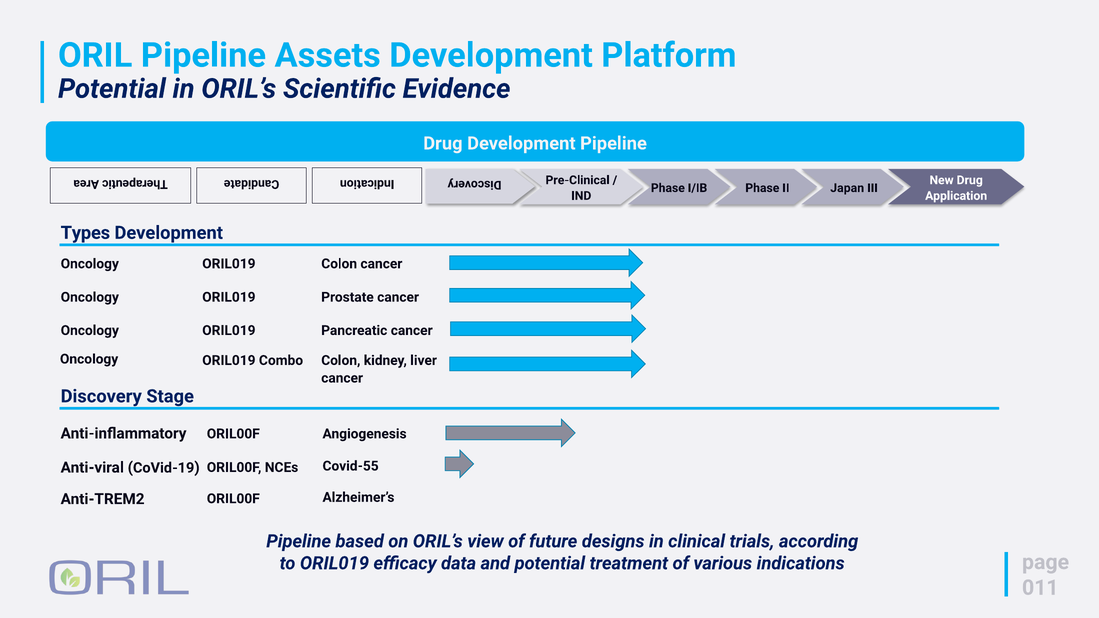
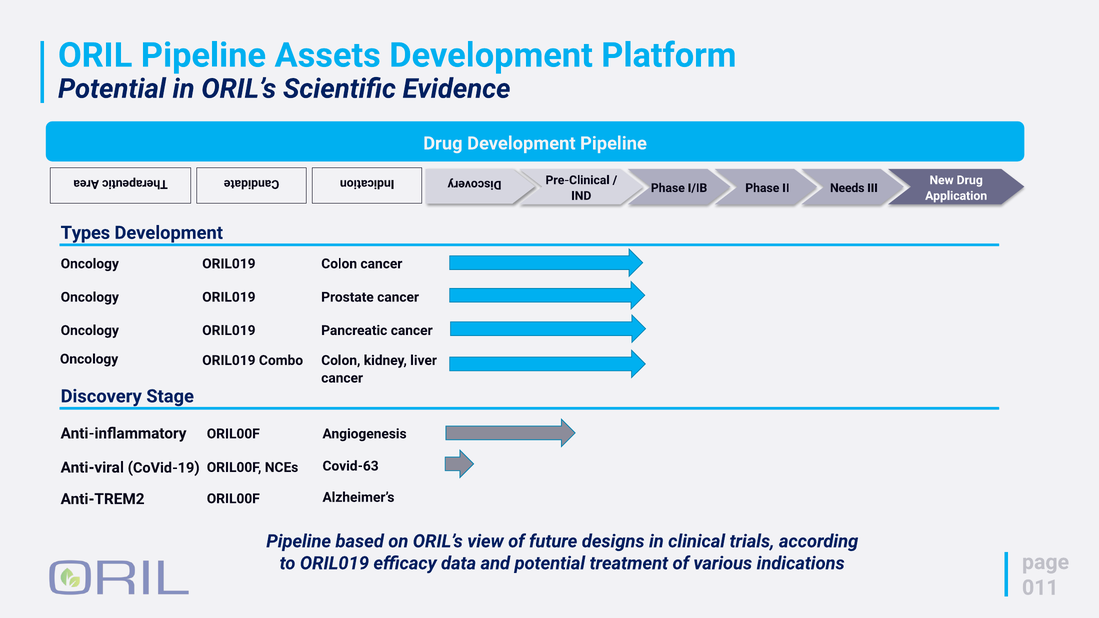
Japan: Japan -> Needs (847, 188)
Covid-55: Covid-55 -> Covid-63 (351, 466)
